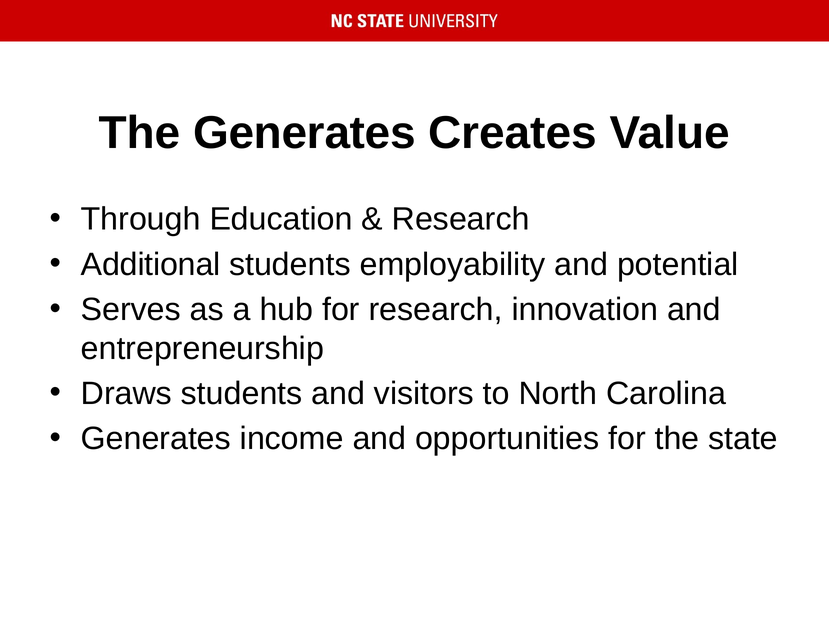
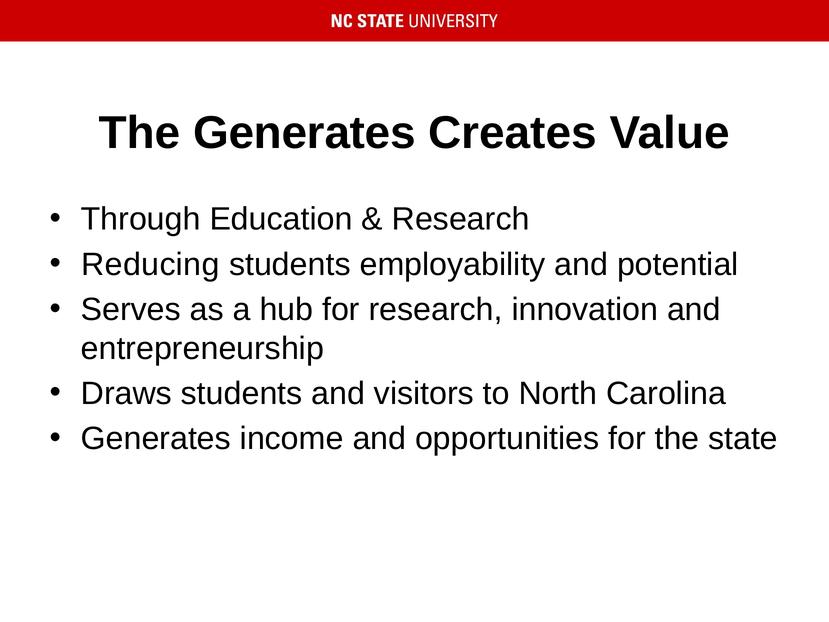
Additional: Additional -> Reducing (150, 264)
